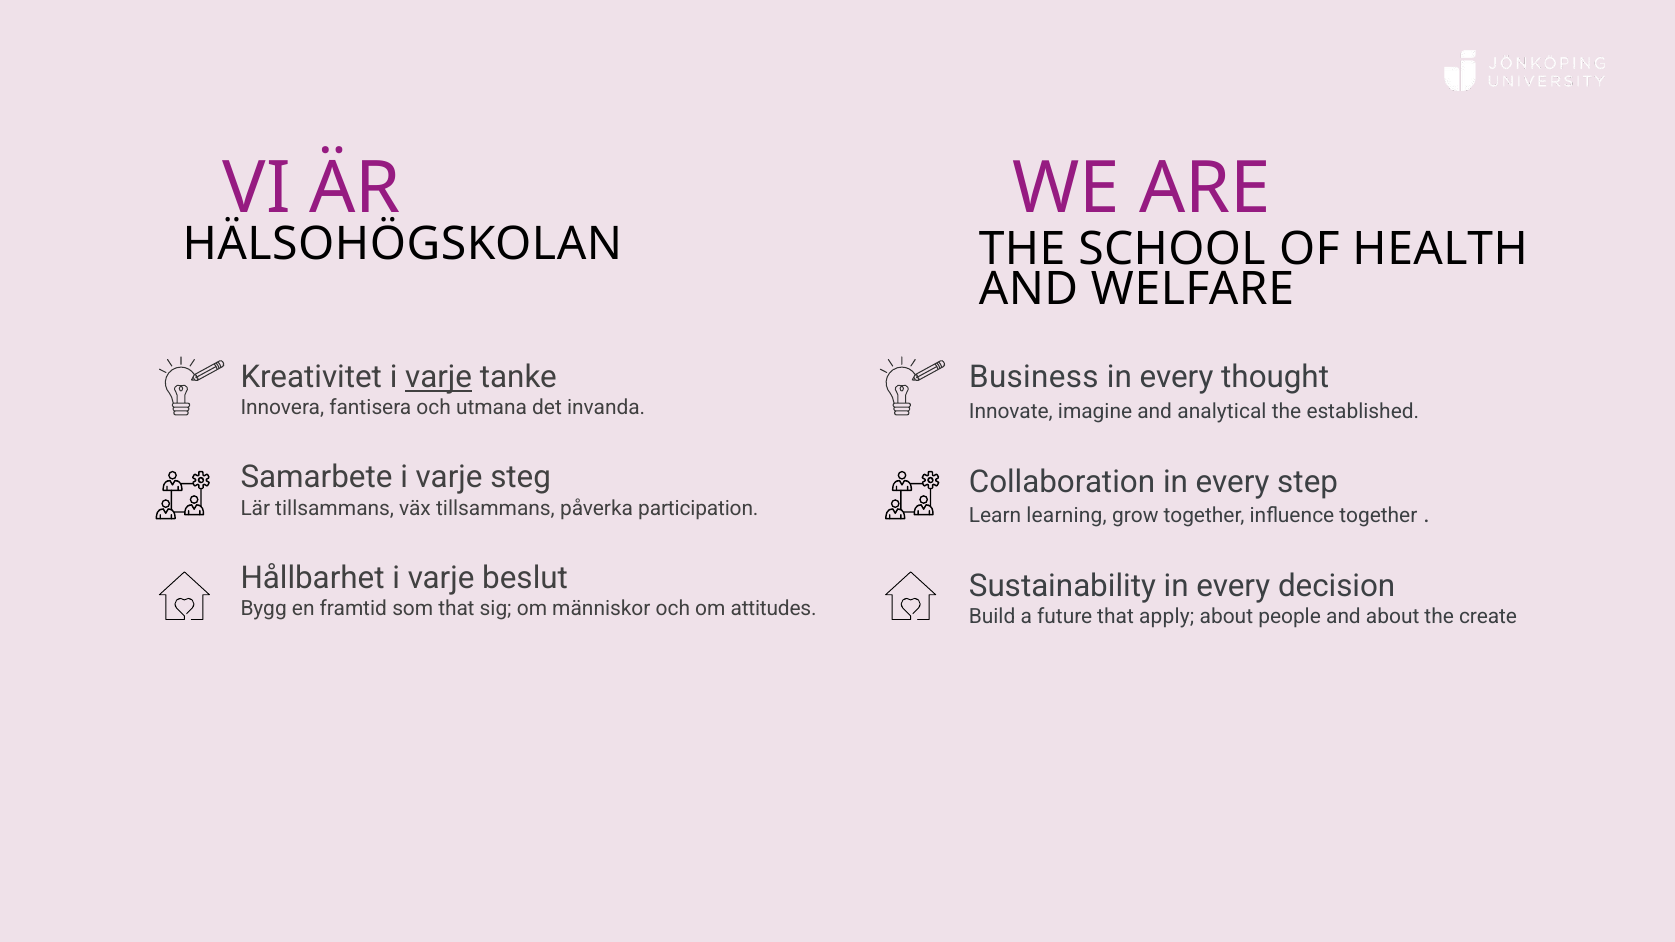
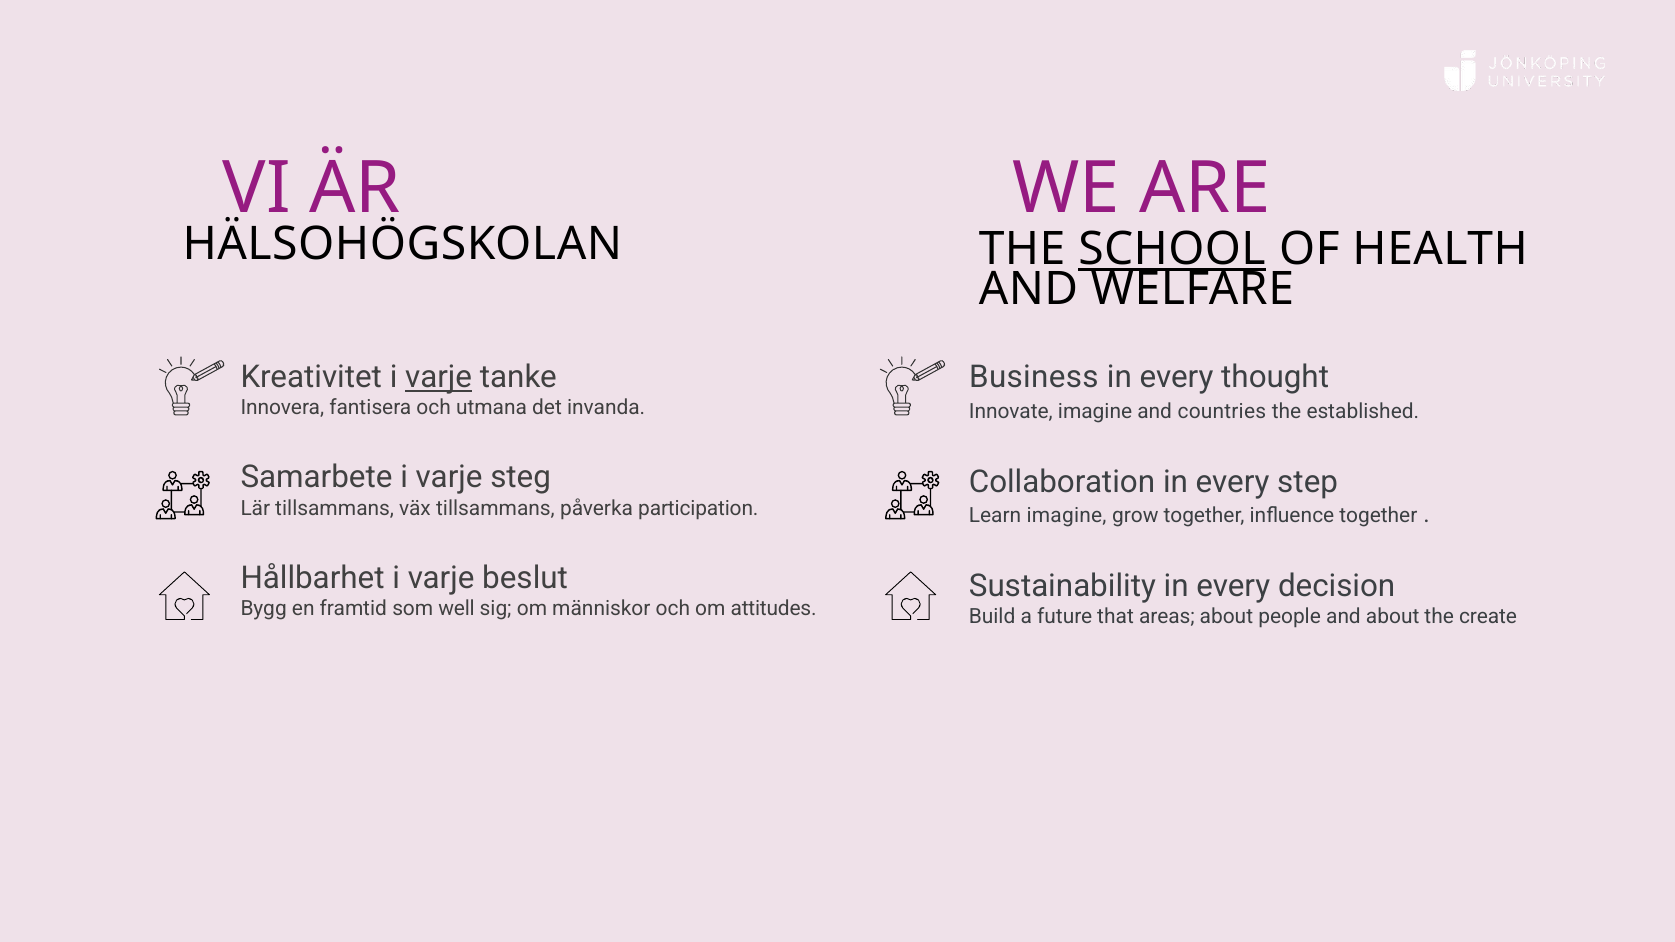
SCHOOL underline: none -> present (1172, 250)
analytical: analytical -> countries (1222, 411)
Learn learning: learning -> imagine (1067, 516)
som that: that -> well (457, 609)
apply: apply -> areas (1167, 617)
